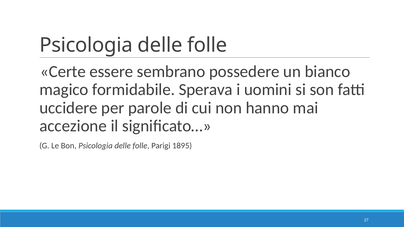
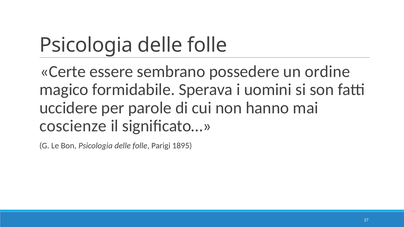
bianco: bianco -> ordine (327, 72)
accezione: accezione -> coscienze (73, 126)
